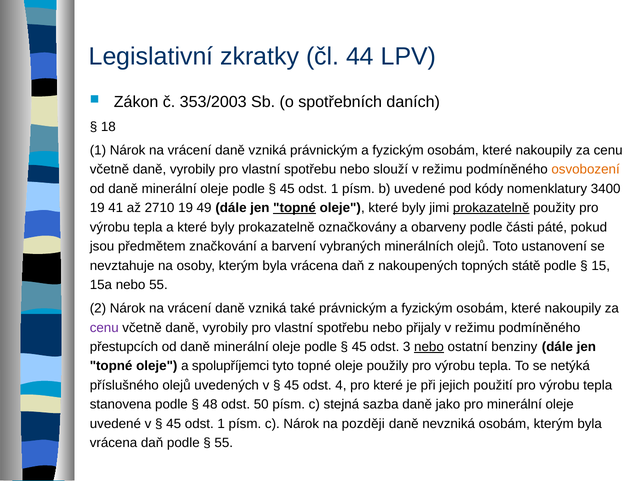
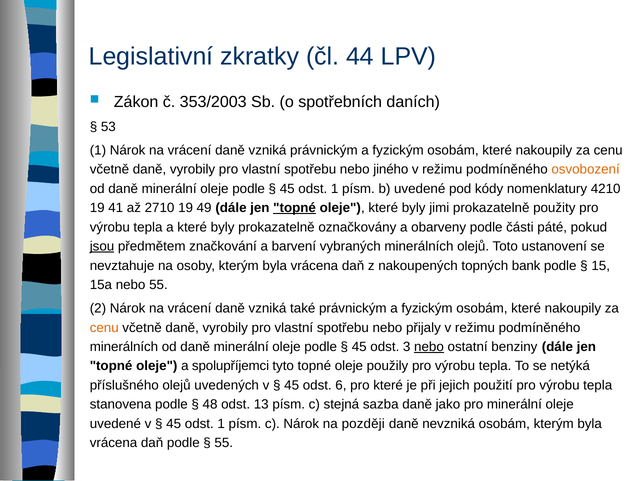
18: 18 -> 53 (108, 127)
slouží: slouží -> jiného (391, 170)
3400: 3400 -> 4210 (606, 189)
prokazatelně underline: present -> none (491, 208)
jsou underline: none -> present (102, 247)
státě: státě -> bank (526, 266)
cenu colour: purple -> orange (104, 328)
přestupcích: přestupcích -> minerálních (124, 347)
4: 4 -> 6 (341, 386)
50: 50 -> 13 (261, 405)
